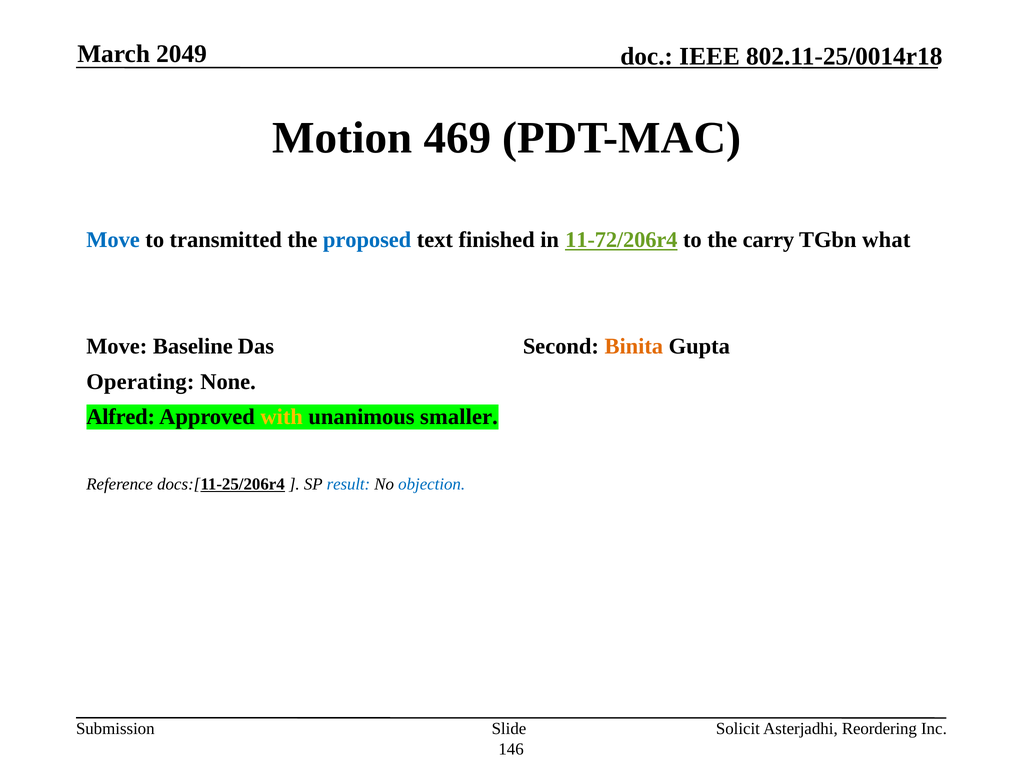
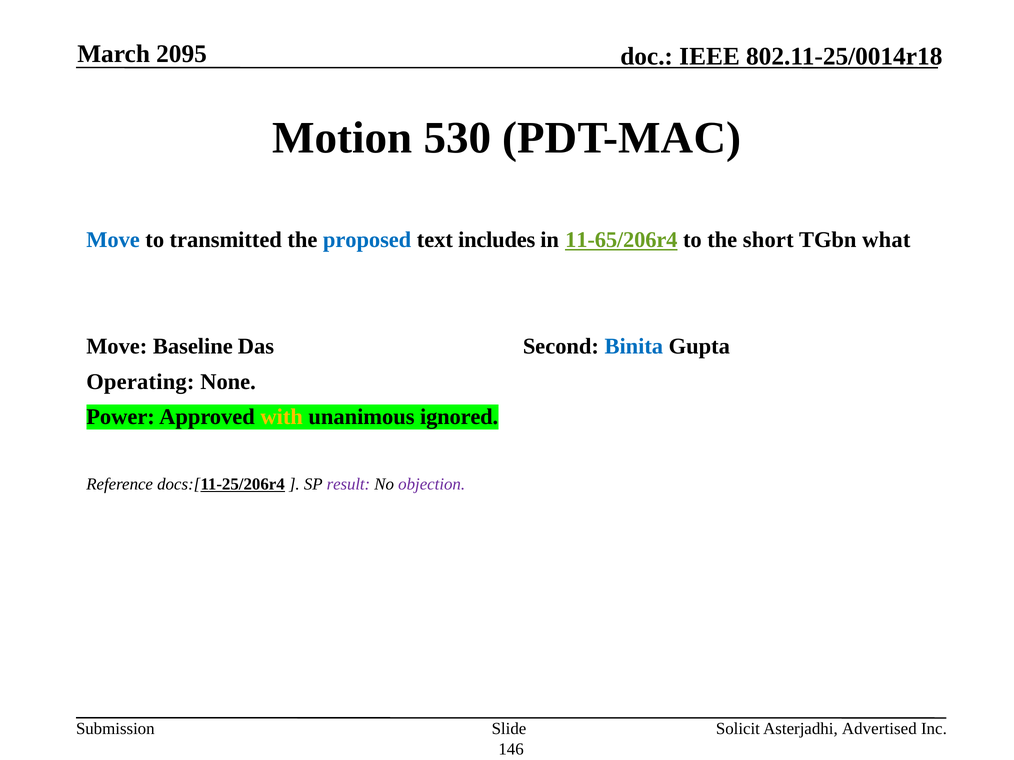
2049: 2049 -> 2095 (182, 54)
469: 469 -> 530 (457, 138)
finished: finished -> includes (497, 240)
11-72/206r4: 11-72/206r4 -> 11-65/206r4 (621, 240)
carry: carry -> short (768, 240)
Binita colour: orange -> blue (634, 346)
Alfred: Alfred -> Power (121, 417)
smaller: smaller -> ignored (459, 417)
result colour: blue -> purple (348, 485)
objection colour: blue -> purple (432, 485)
Reordering: Reordering -> Advertised (879, 729)
